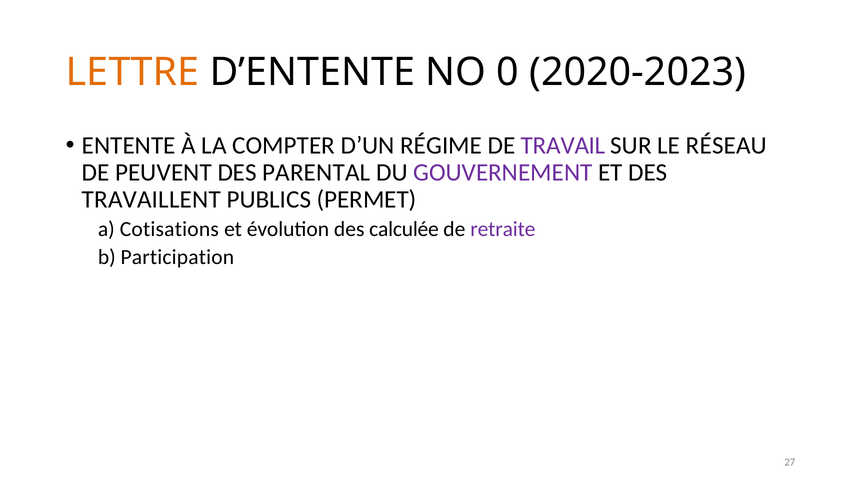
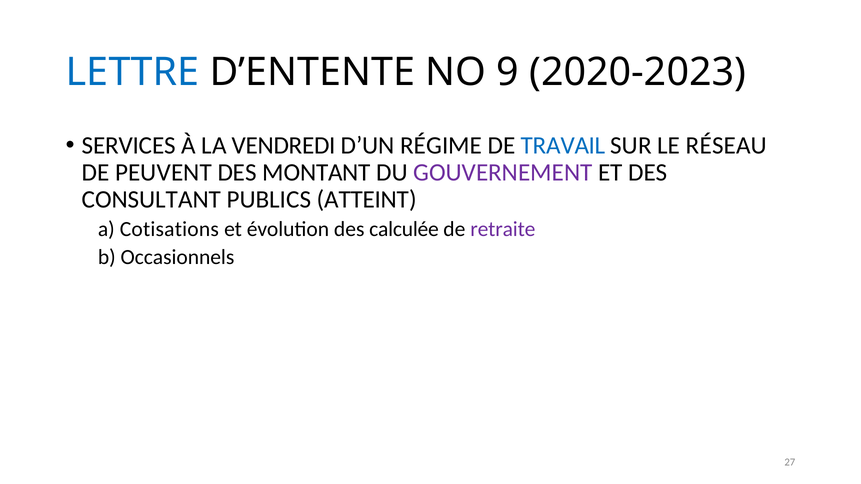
LETTRE colour: orange -> blue (132, 72)
0: 0 -> 9 (508, 72)
ENTENTE: ENTENTE -> SERVICES (129, 146)
COMPTER: COMPTER -> VENDREDI (284, 146)
TRAVAIL colour: purple -> blue (563, 146)
PARENTAL: PARENTAL -> MONTANT (316, 173)
TRAVAILLENT: TRAVAILLENT -> CONSULTANT (151, 200)
PERMET: PERMET -> ATTEINT (367, 200)
Participation: Participation -> Occasionnels (177, 257)
